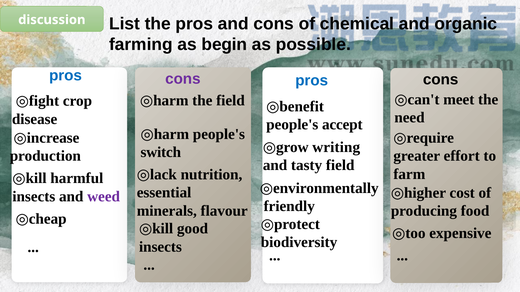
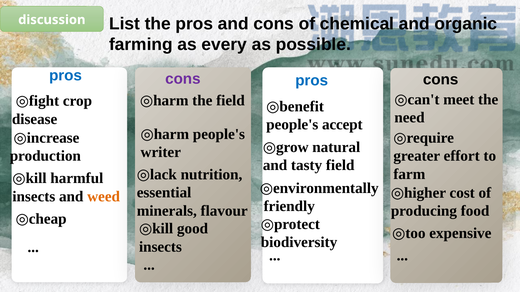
begin: begin -> every (224, 45)
writing: writing -> natural (336, 147)
switch: switch -> writer (161, 153)
weed colour: purple -> orange (104, 197)
